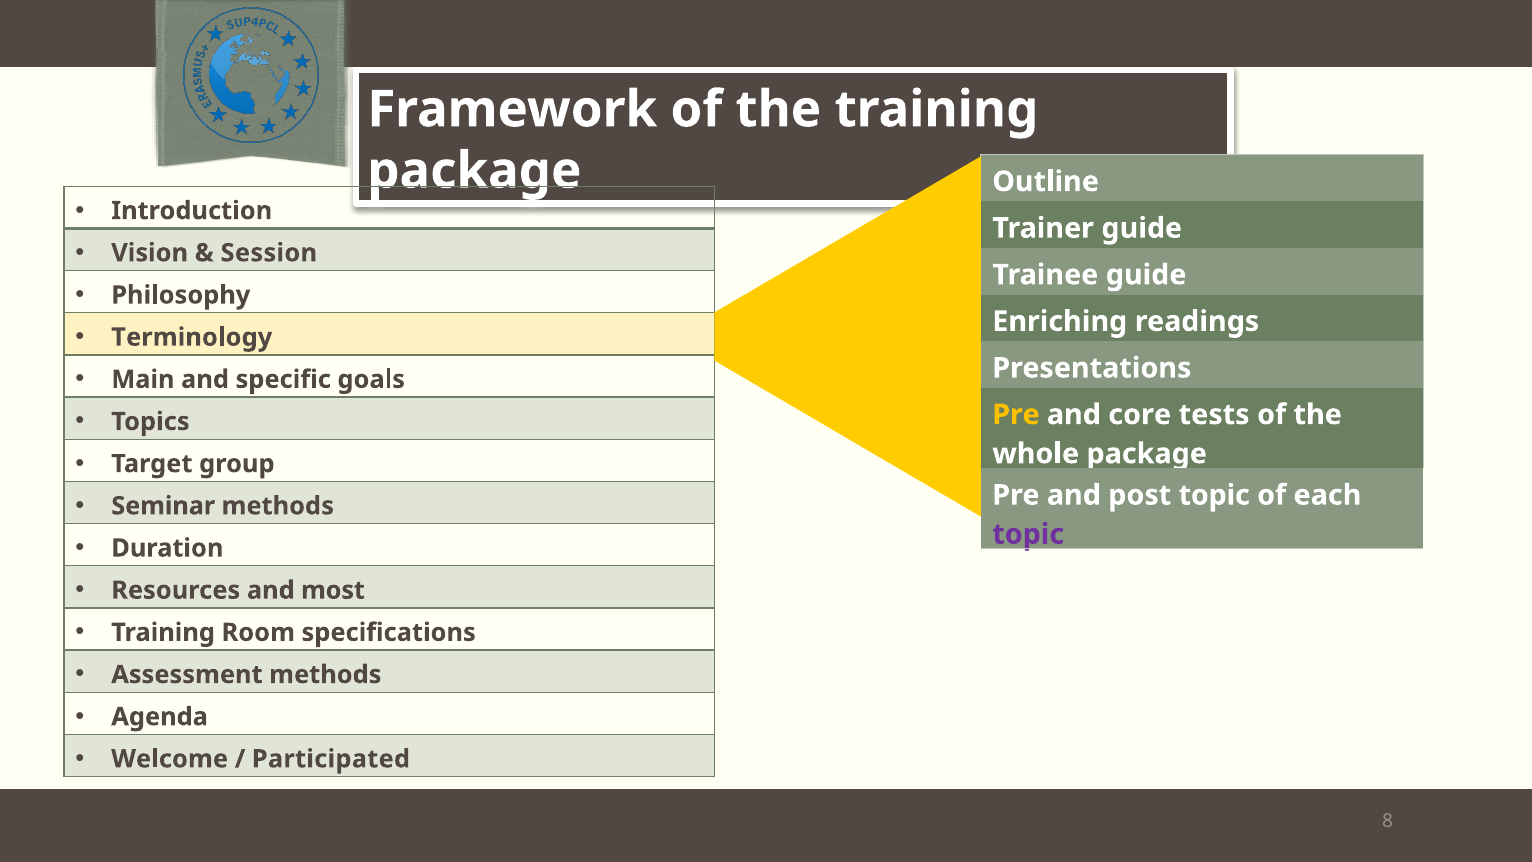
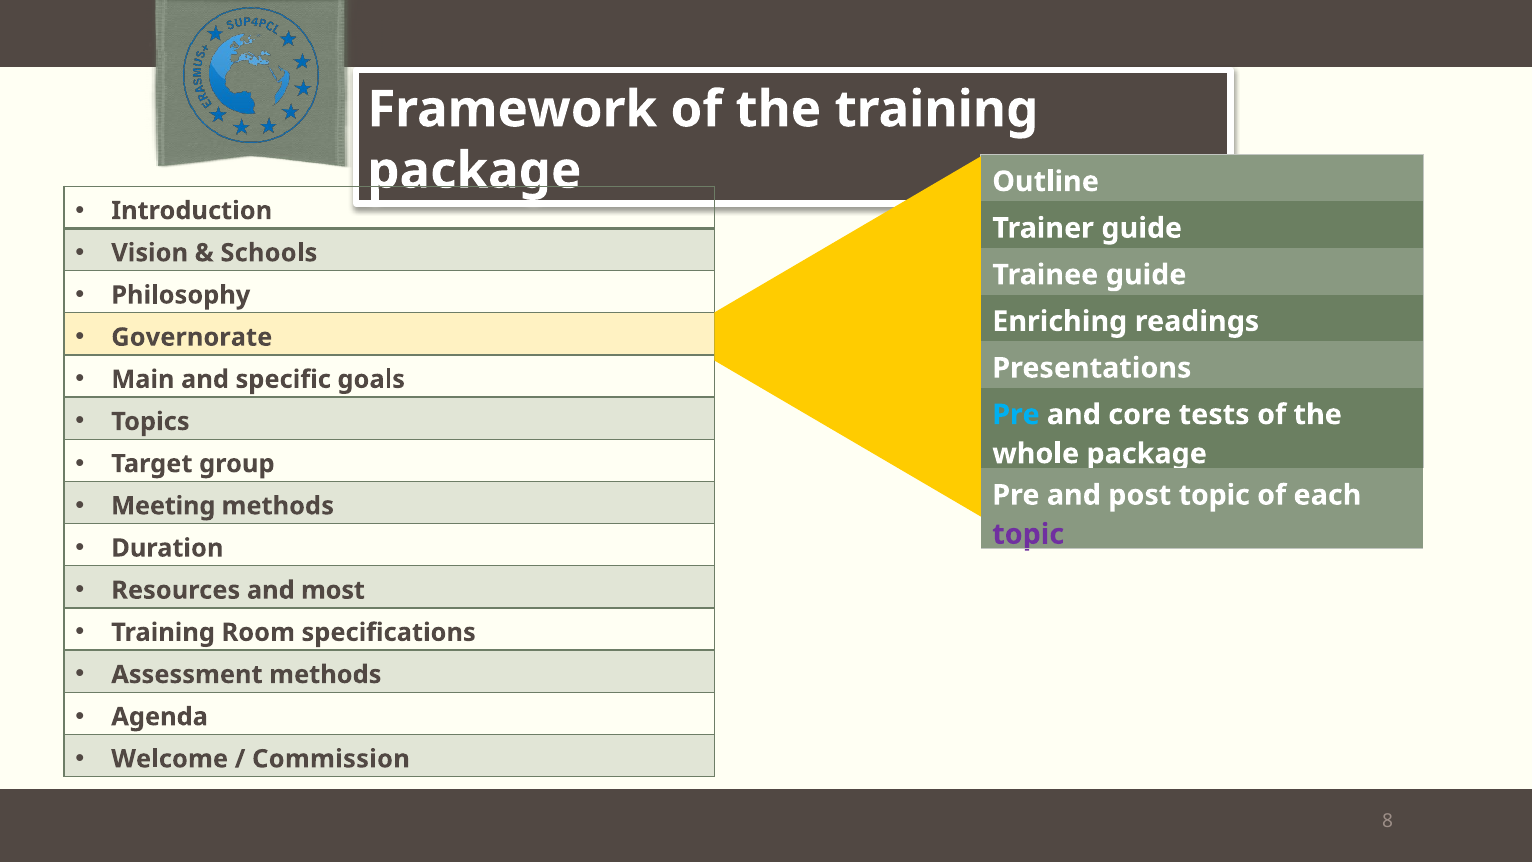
Session: Session -> Schools (269, 253)
Terminology: Terminology -> Governorate (192, 337)
Pre colour: yellow -> light blue (1016, 415)
Seminar: Seminar -> Meeting (163, 506)
Participated: Participated -> Commission (331, 759)
